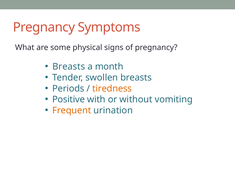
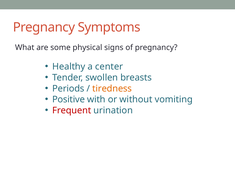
Breasts: Breasts -> Healthy (69, 67)
month: month -> center (109, 67)
Frequent colour: orange -> red (72, 111)
